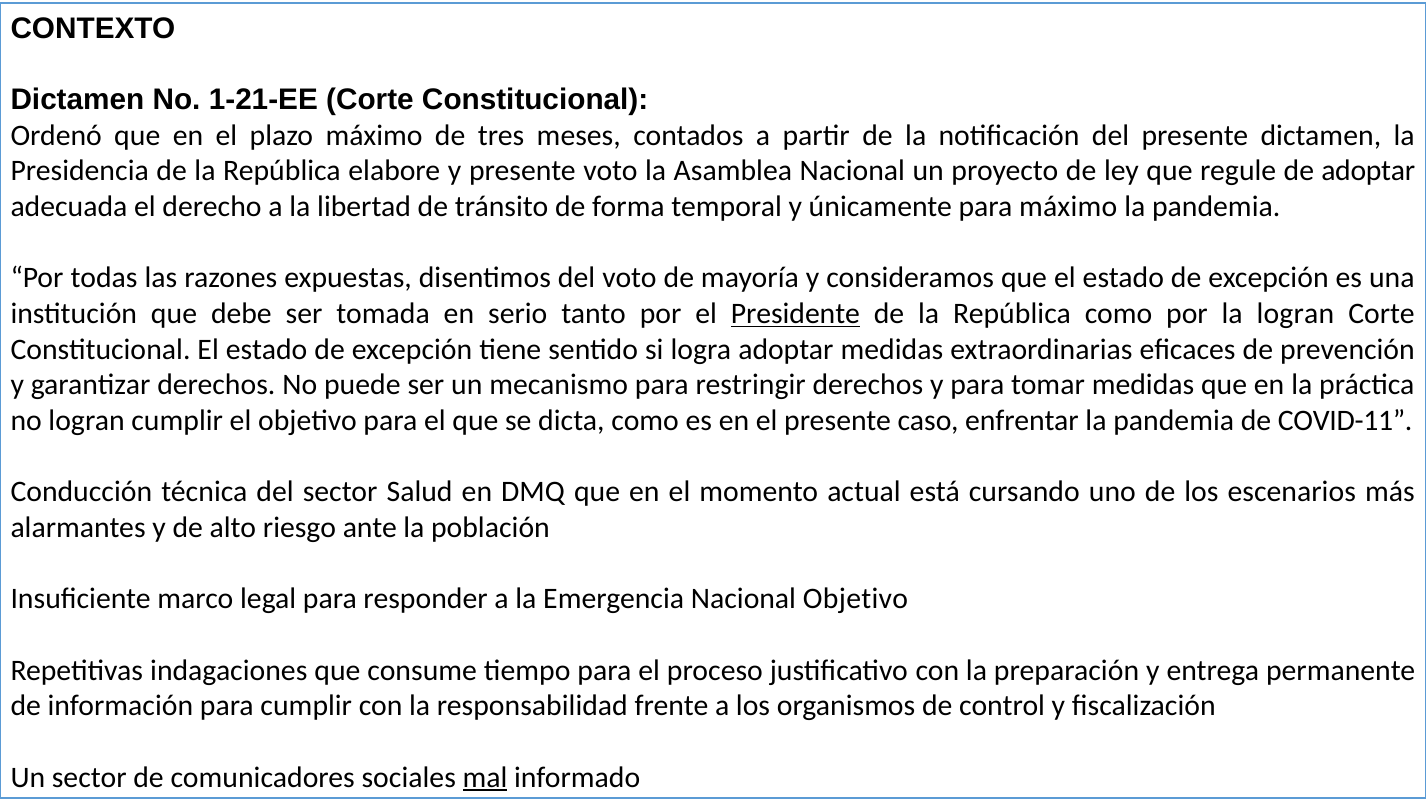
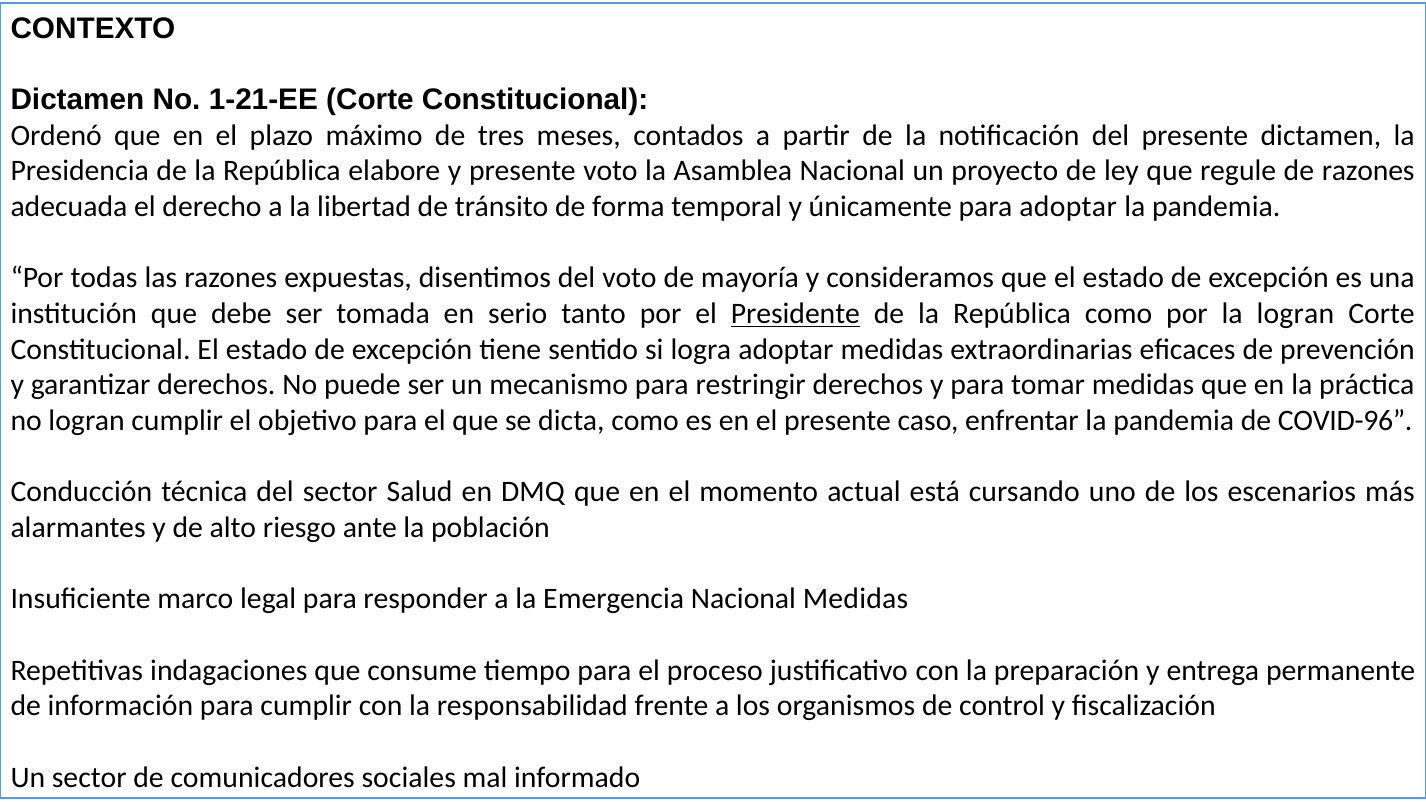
de adoptar: adoptar -> razones (1368, 171)
para máximo: máximo -> adoptar (1068, 207)
COVID-11: COVID-11 -> COVID-96 (1345, 421)
Nacional Objetivo: Objetivo -> Medidas (856, 599)
mal underline: present -> none (485, 777)
